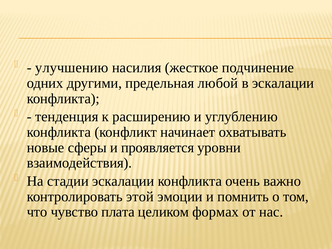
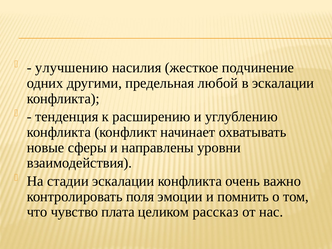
проявляется: проявляется -> направлены (158, 148)
этой: этой -> поля (140, 197)
формах: формах -> рассказ (216, 212)
